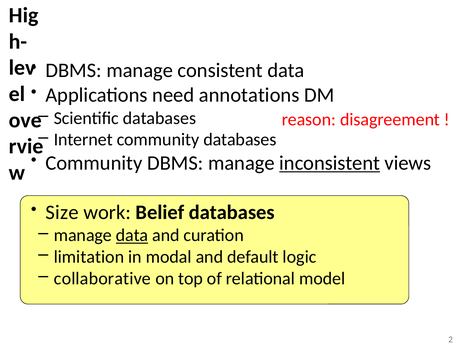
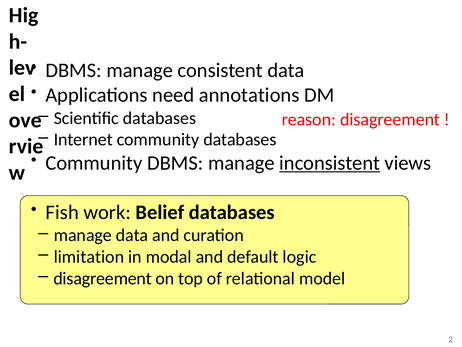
Size: Size -> Fish (62, 212)
data underline: present -> none (132, 235)
collaborative: collaborative -> disagreement (103, 278)
